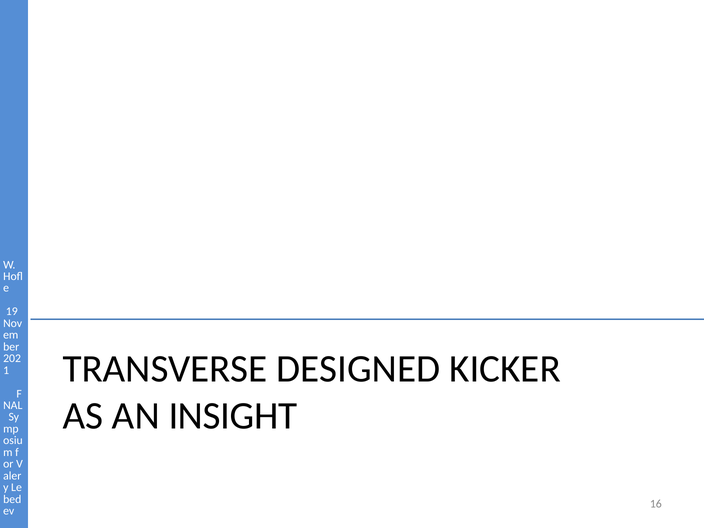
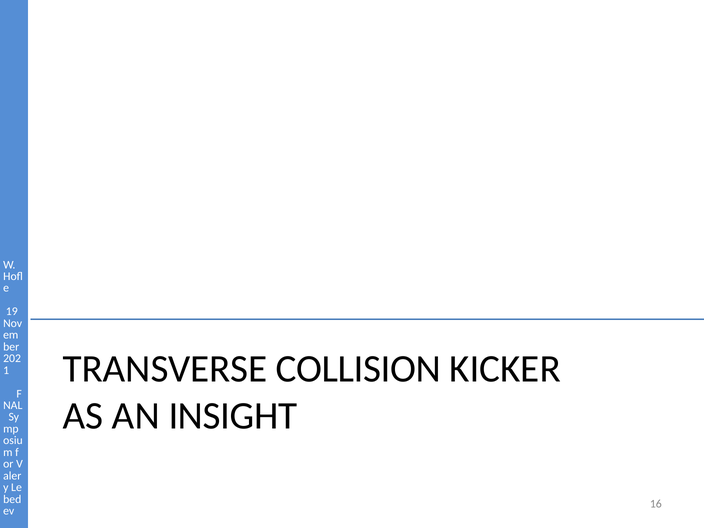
DESIGNED: DESIGNED -> COLLISION (358, 369)
